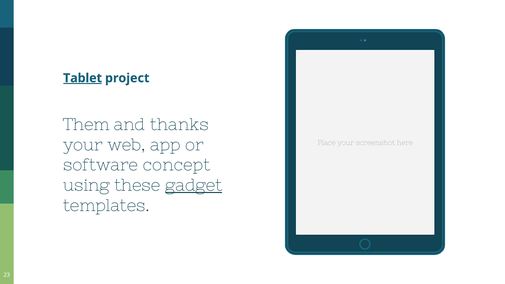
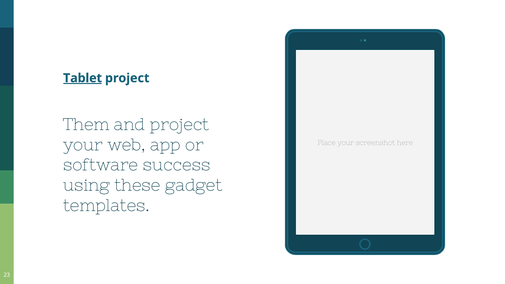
and thanks: thanks -> project (180, 125)
concept: concept -> success (177, 165)
gadget underline: present -> none (194, 185)
